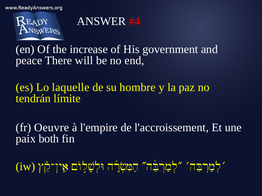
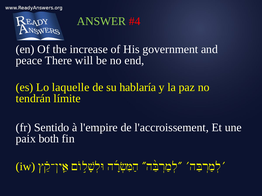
ANSWER colour: white -> light green (101, 21)
hombre: hombre -> hablaría (138, 87)
Oeuvre: Oeuvre -> Sentido (52, 128)
